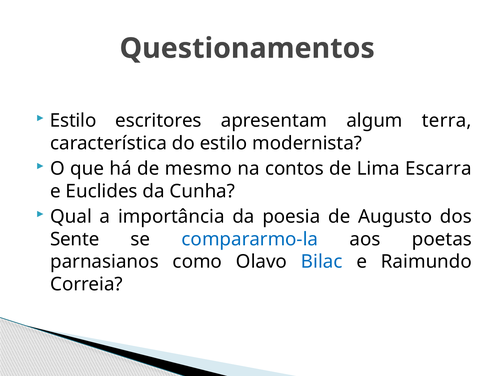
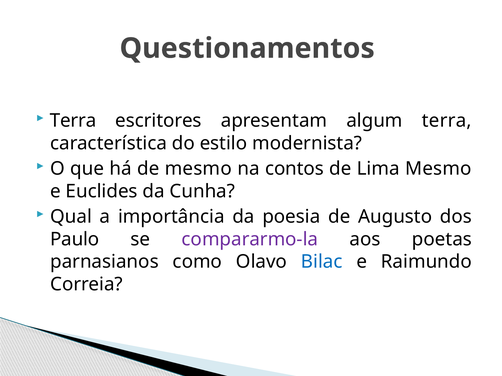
Estilo: Estilo -> Terra (73, 121)
Lima Escarra: Escarra -> Mesmo (438, 169)
Sente: Sente -> Paulo (75, 240)
compararmo-la colour: blue -> purple (250, 240)
